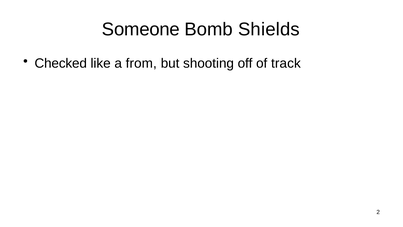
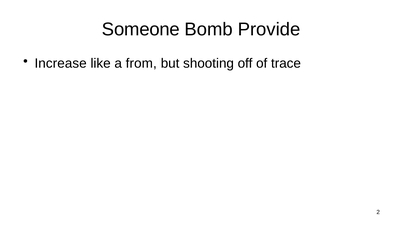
Shields: Shields -> Provide (269, 29)
Checked: Checked -> Increase (61, 63)
track: track -> trace (286, 63)
